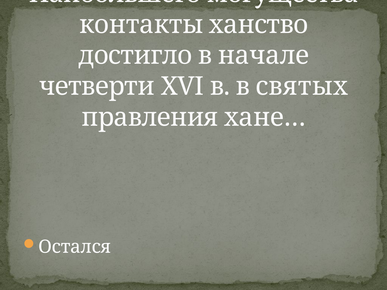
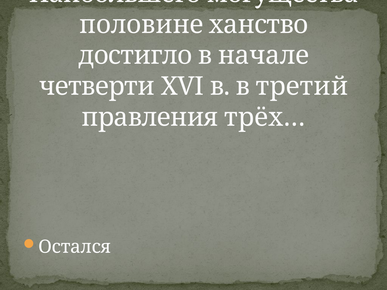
контакты: контакты -> половине (141, 25)
святых: святых -> третий (302, 86)
хане…: хане… -> трёх… (265, 117)
